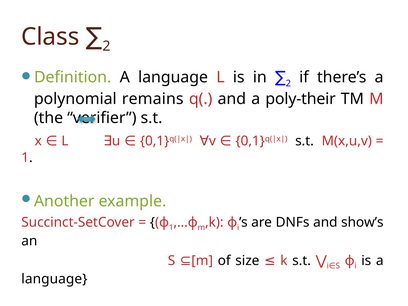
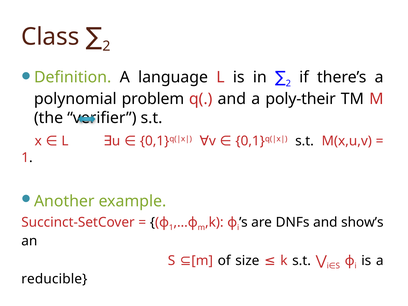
remains: remains -> problem (153, 99)
language: language -> reducible (54, 279)
